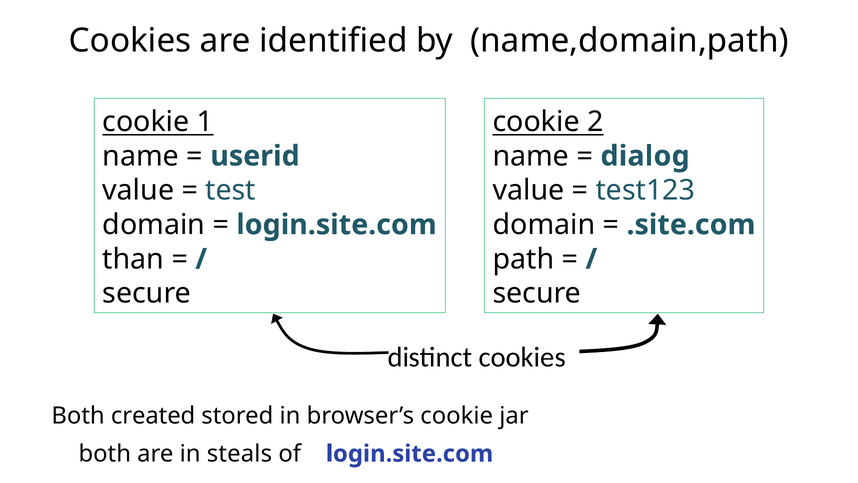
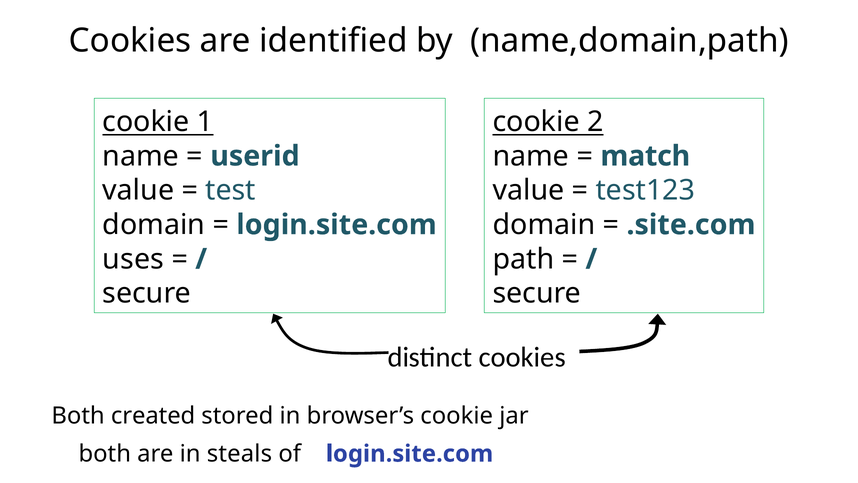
dialog: dialog -> match (645, 156)
than: than -> uses (133, 259)
